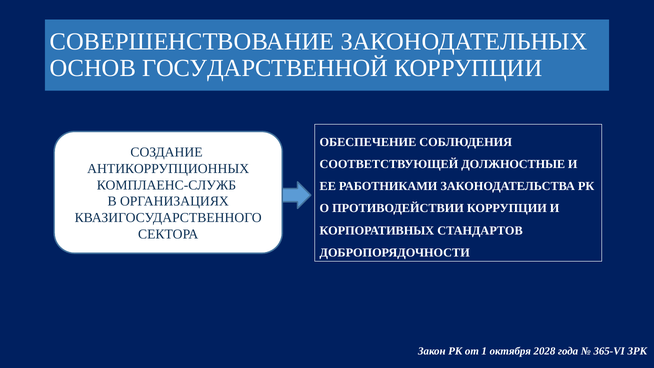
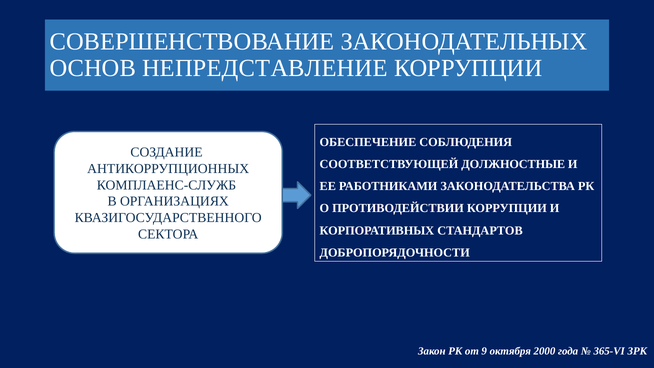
ГОСУДАРСТВЕННОЙ: ГОСУДАРСТВЕННОЙ -> НЕПРЕДСТАВЛЕНИЕ (265, 68)
1: 1 -> 9 (484, 351)
2028: 2028 -> 2000 (544, 351)
